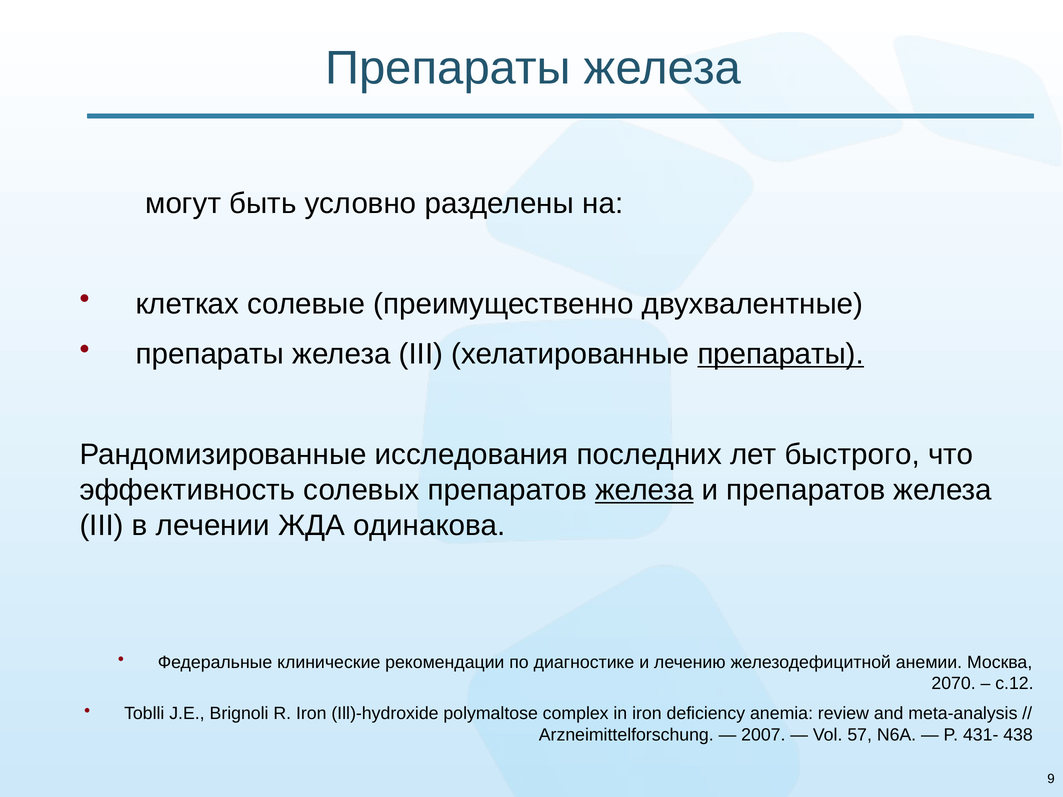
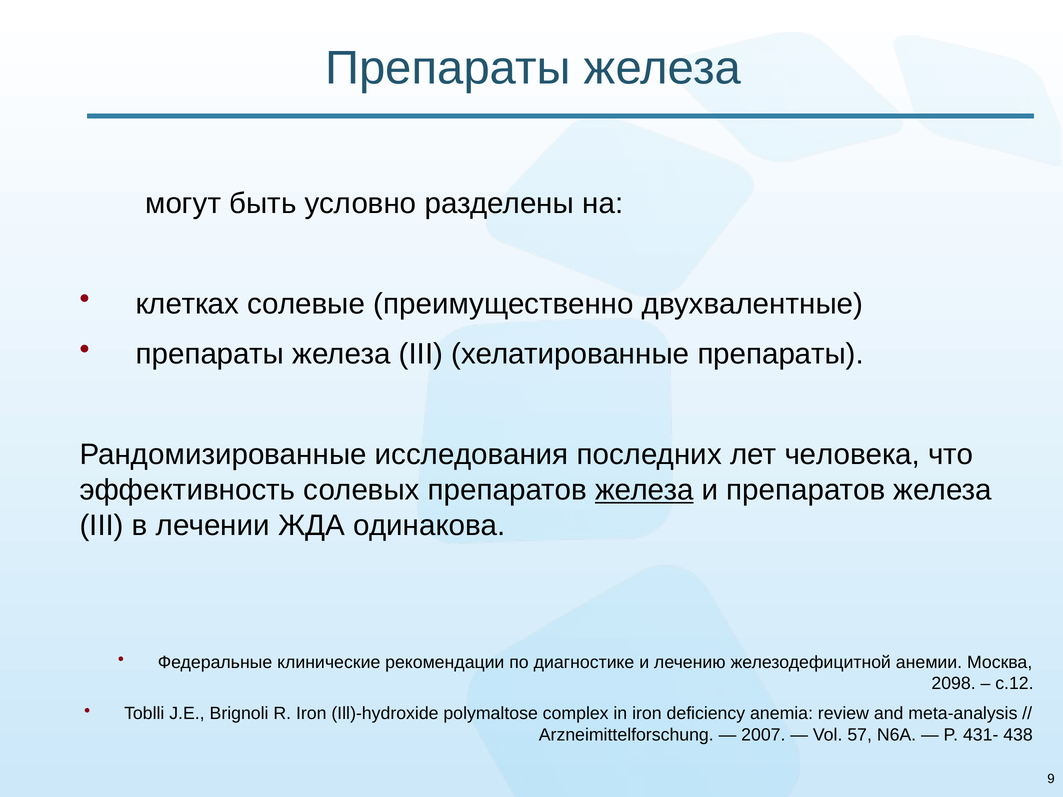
препараты underline: present -> none (781, 354)
быстрого: быстрого -> человека (852, 455)
2070: 2070 -> 2098 (954, 684)
